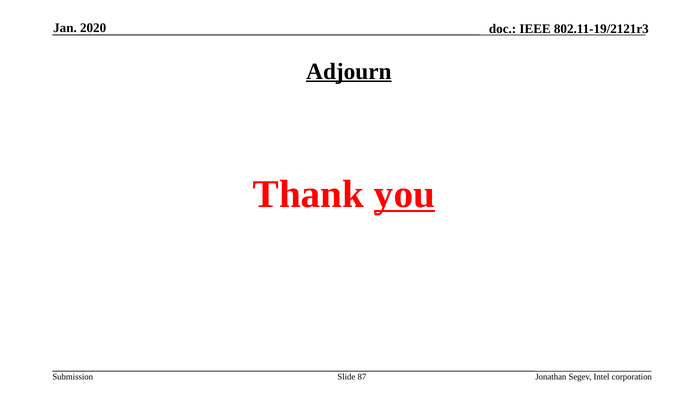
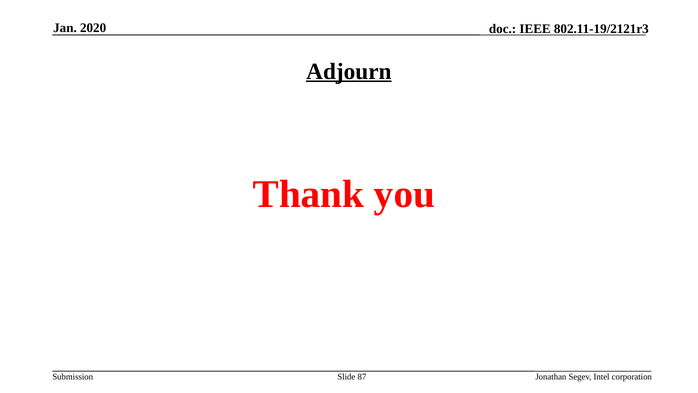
you underline: present -> none (404, 194)
